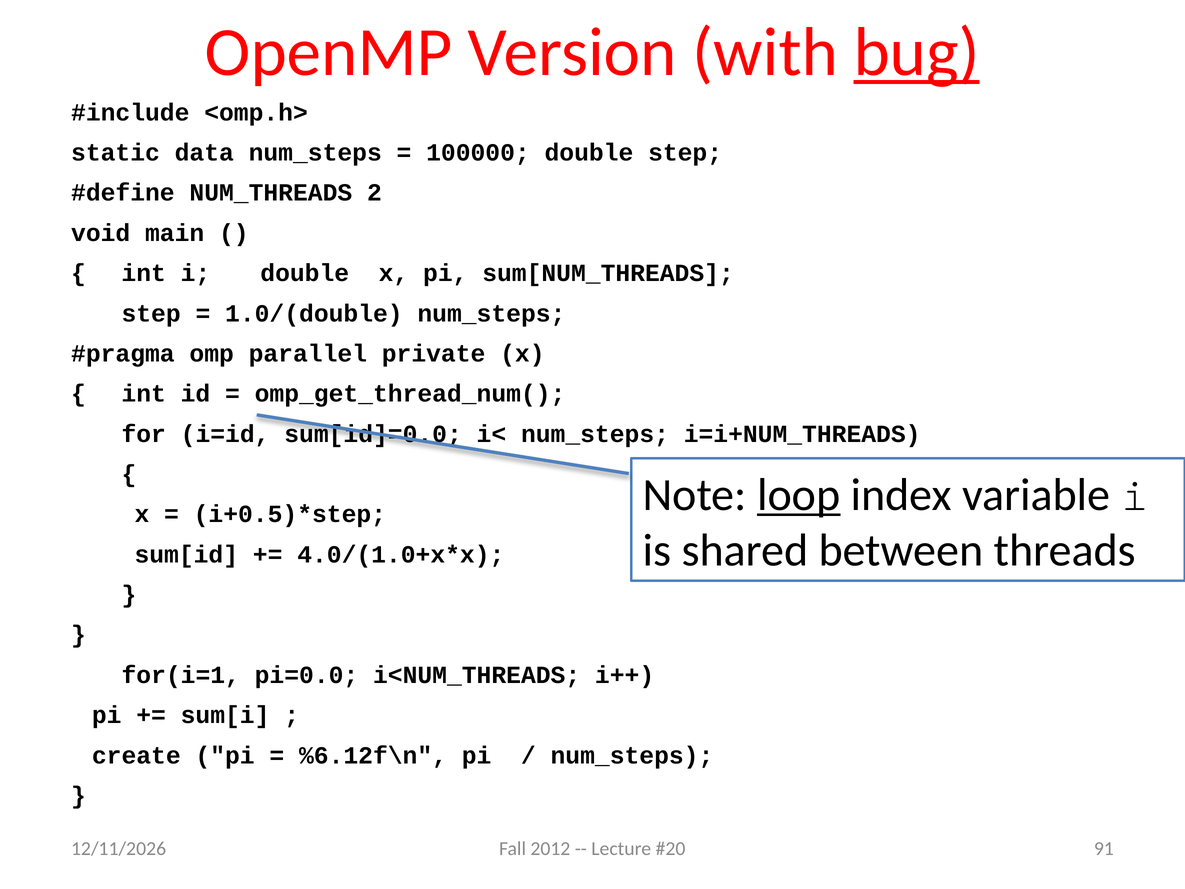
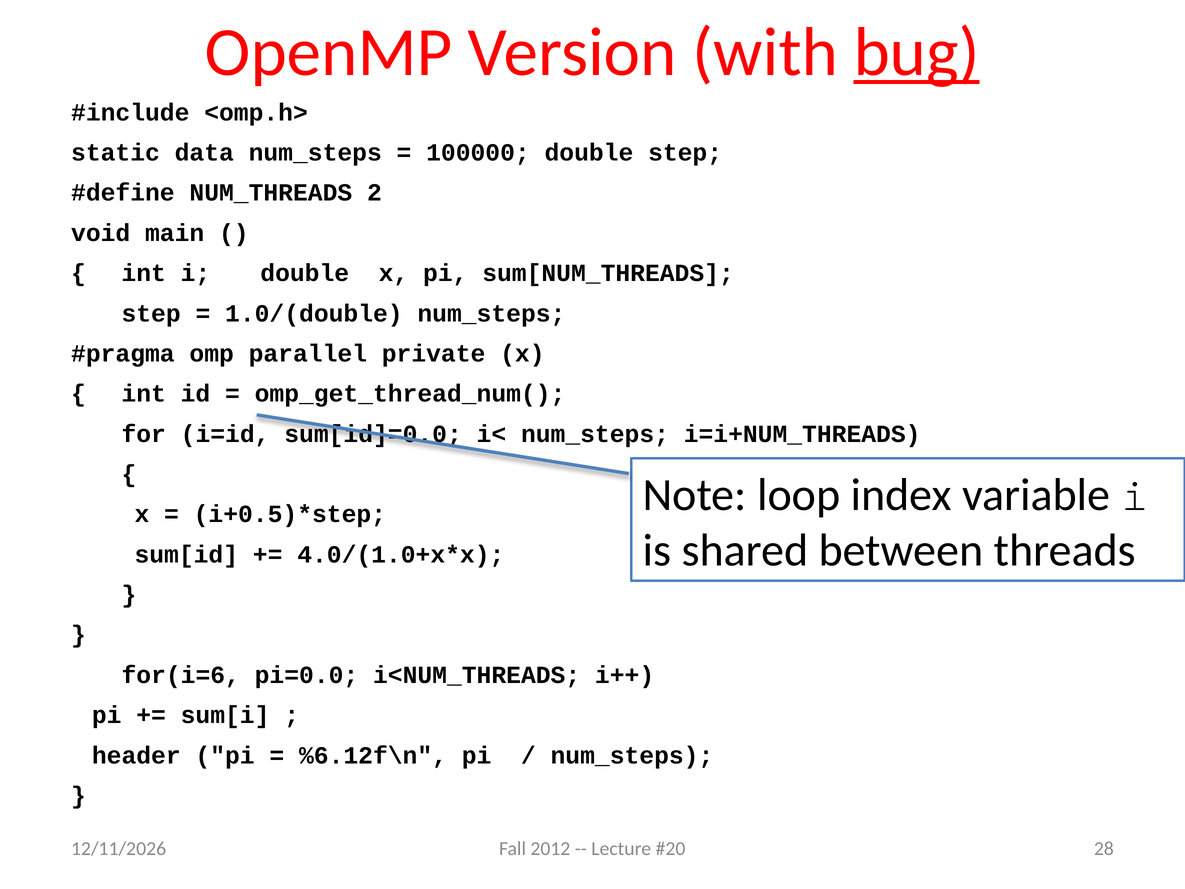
loop underline: present -> none (799, 495)
for(i=1: for(i=1 -> for(i=6 (181, 675)
create: create -> header (136, 755)
91: 91 -> 28 (1104, 849)
